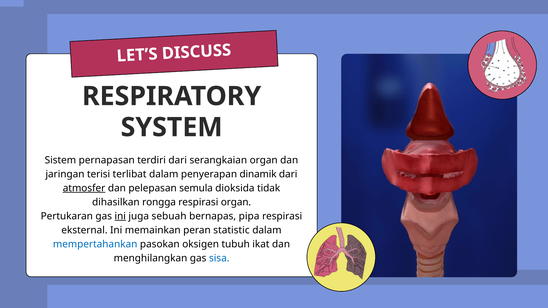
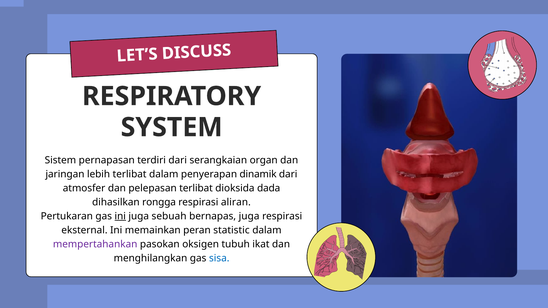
terisi: terisi -> lebih (99, 174)
atmosfer underline: present -> none (84, 188)
pelepasan semula: semula -> terlibat (196, 188)
tidak: tidak -> dada (269, 188)
respirasi organ: organ -> aliran (236, 202)
bernapas pipa: pipa -> juga (249, 216)
mempertahankan colour: blue -> purple (95, 244)
